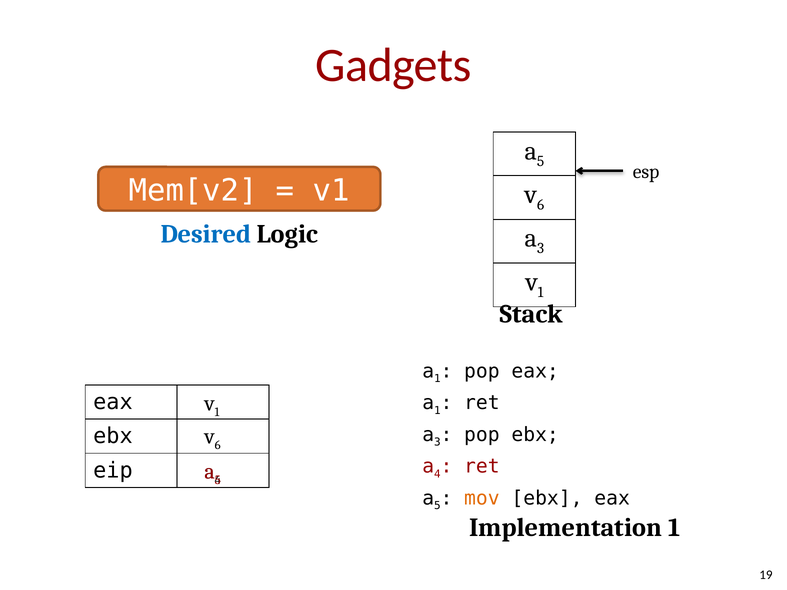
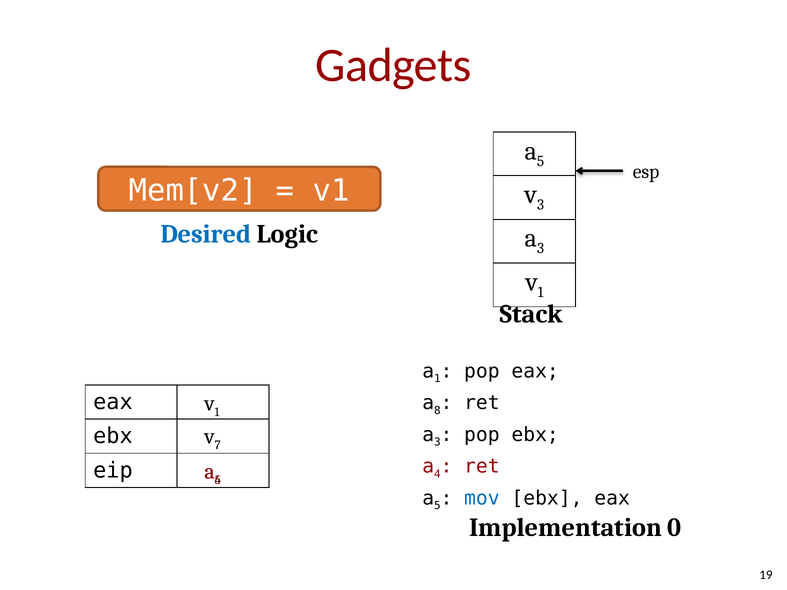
6: 6 -> 3 (541, 205)
1: 1 -> 8 (437, 411)
6: 6 -> 7 (218, 445)
mov colour: orange -> blue (482, 498)
Implementation 1: 1 -> 0 (674, 528)
